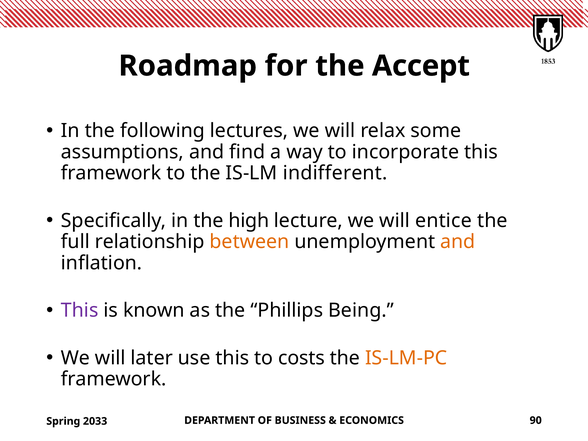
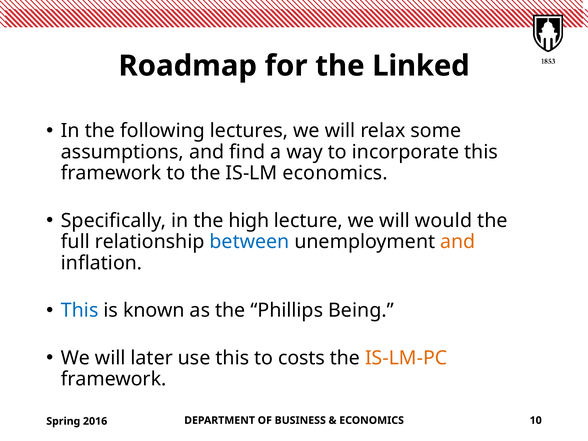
Accept: Accept -> Linked (421, 66)
IS-LM indifferent: indifferent -> economics (335, 173)
entice: entice -> would (444, 221)
between colour: orange -> blue (249, 242)
This colour: purple -> blue (80, 310)
90: 90 -> 10 (536, 420)
2033: 2033 -> 2016 (95, 421)
